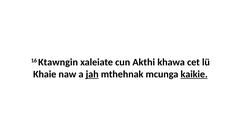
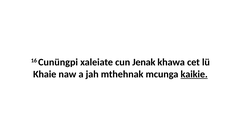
Ktawngin: Ktawngin -> Cunüngpi (58, 62)
Akthi: Akthi -> Jenak (144, 62)
jah underline: present -> none (92, 74)
